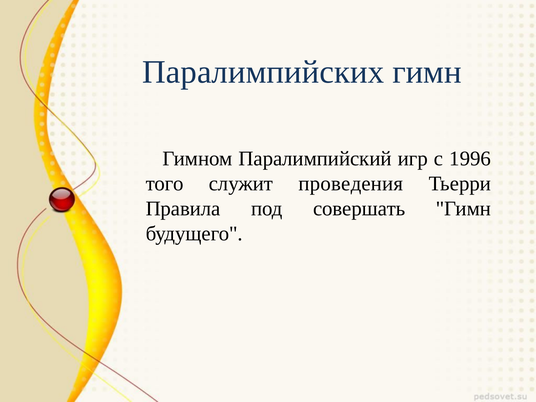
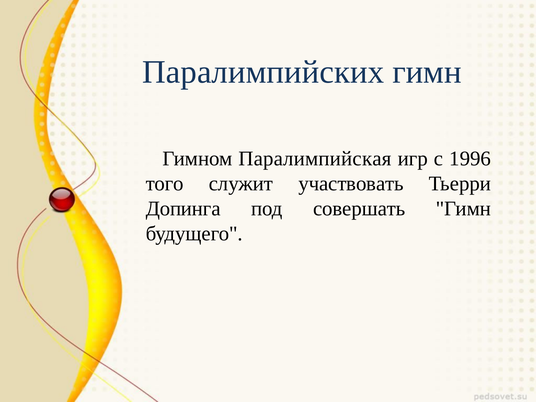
Паралимпийский: Паралимпийский -> Паралимпийская (315, 159)
проведения: проведения -> участвовать (351, 184)
Правила: Правила -> Допинга (183, 209)
